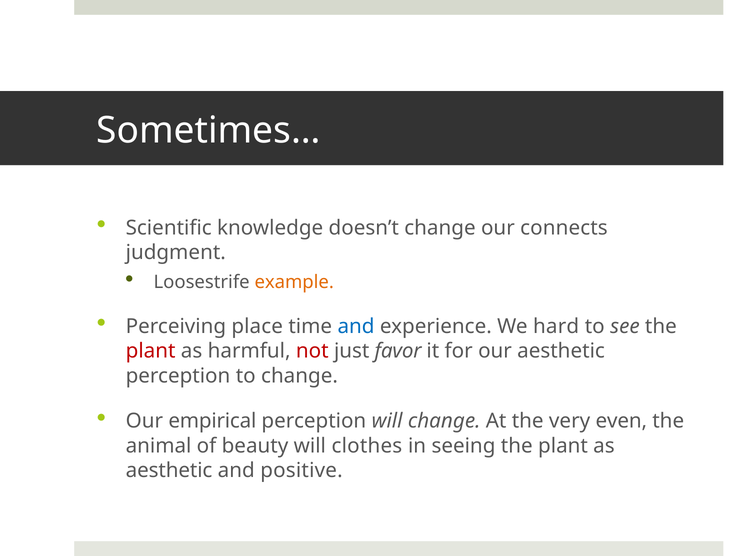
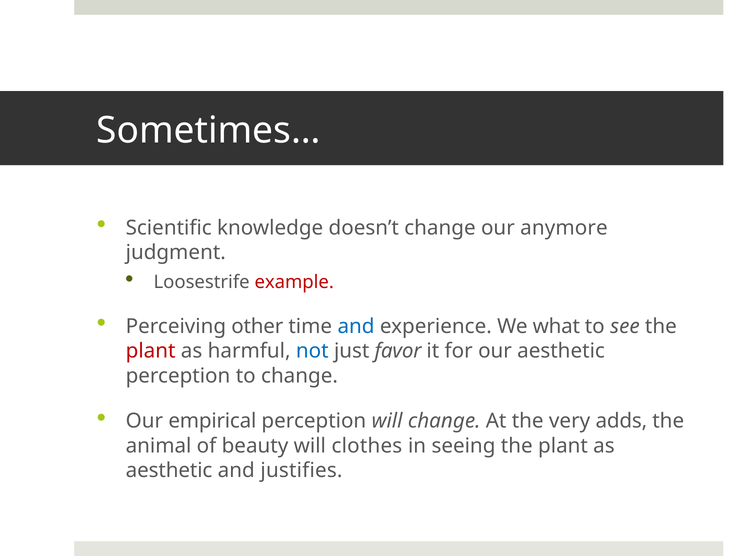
connects: connects -> anymore (564, 228)
example colour: orange -> red (294, 282)
place: place -> other (257, 327)
hard: hard -> what (556, 327)
not colour: red -> blue (312, 351)
even: even -> adds (621, 422)
positive: positive -> justifies (301, 471)
